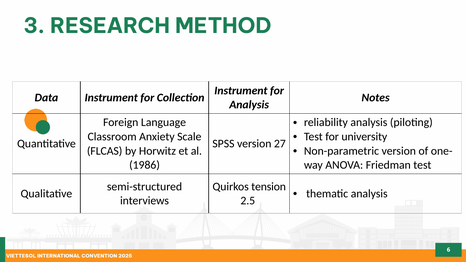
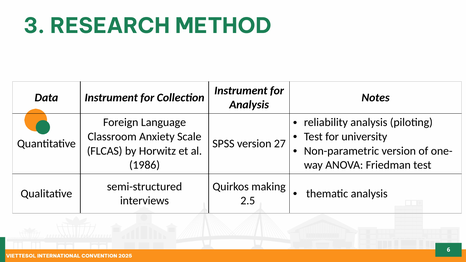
tension: tension -> making (269, 187)
